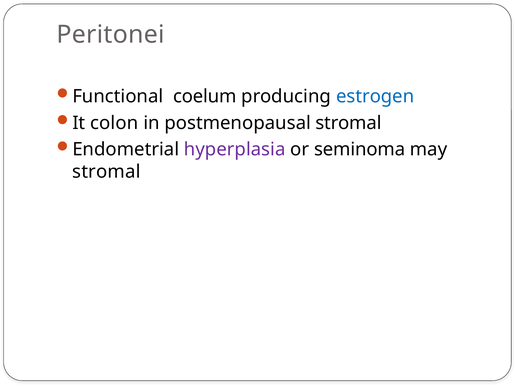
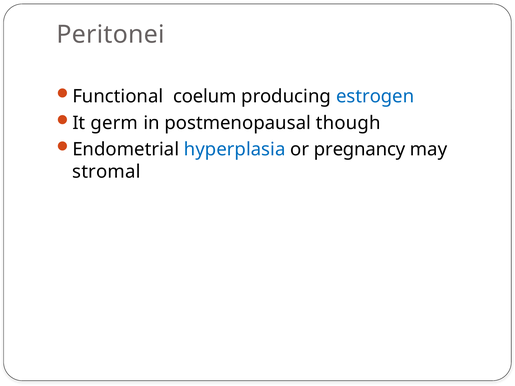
colon: colon -> germ (114, 123)
postmenopausal stromal: stromal -> though (348, 123)
hyperplasia colour: purple -> blue (235, 149)
seminoma: seminoma -> pregnancy (360, 149)
